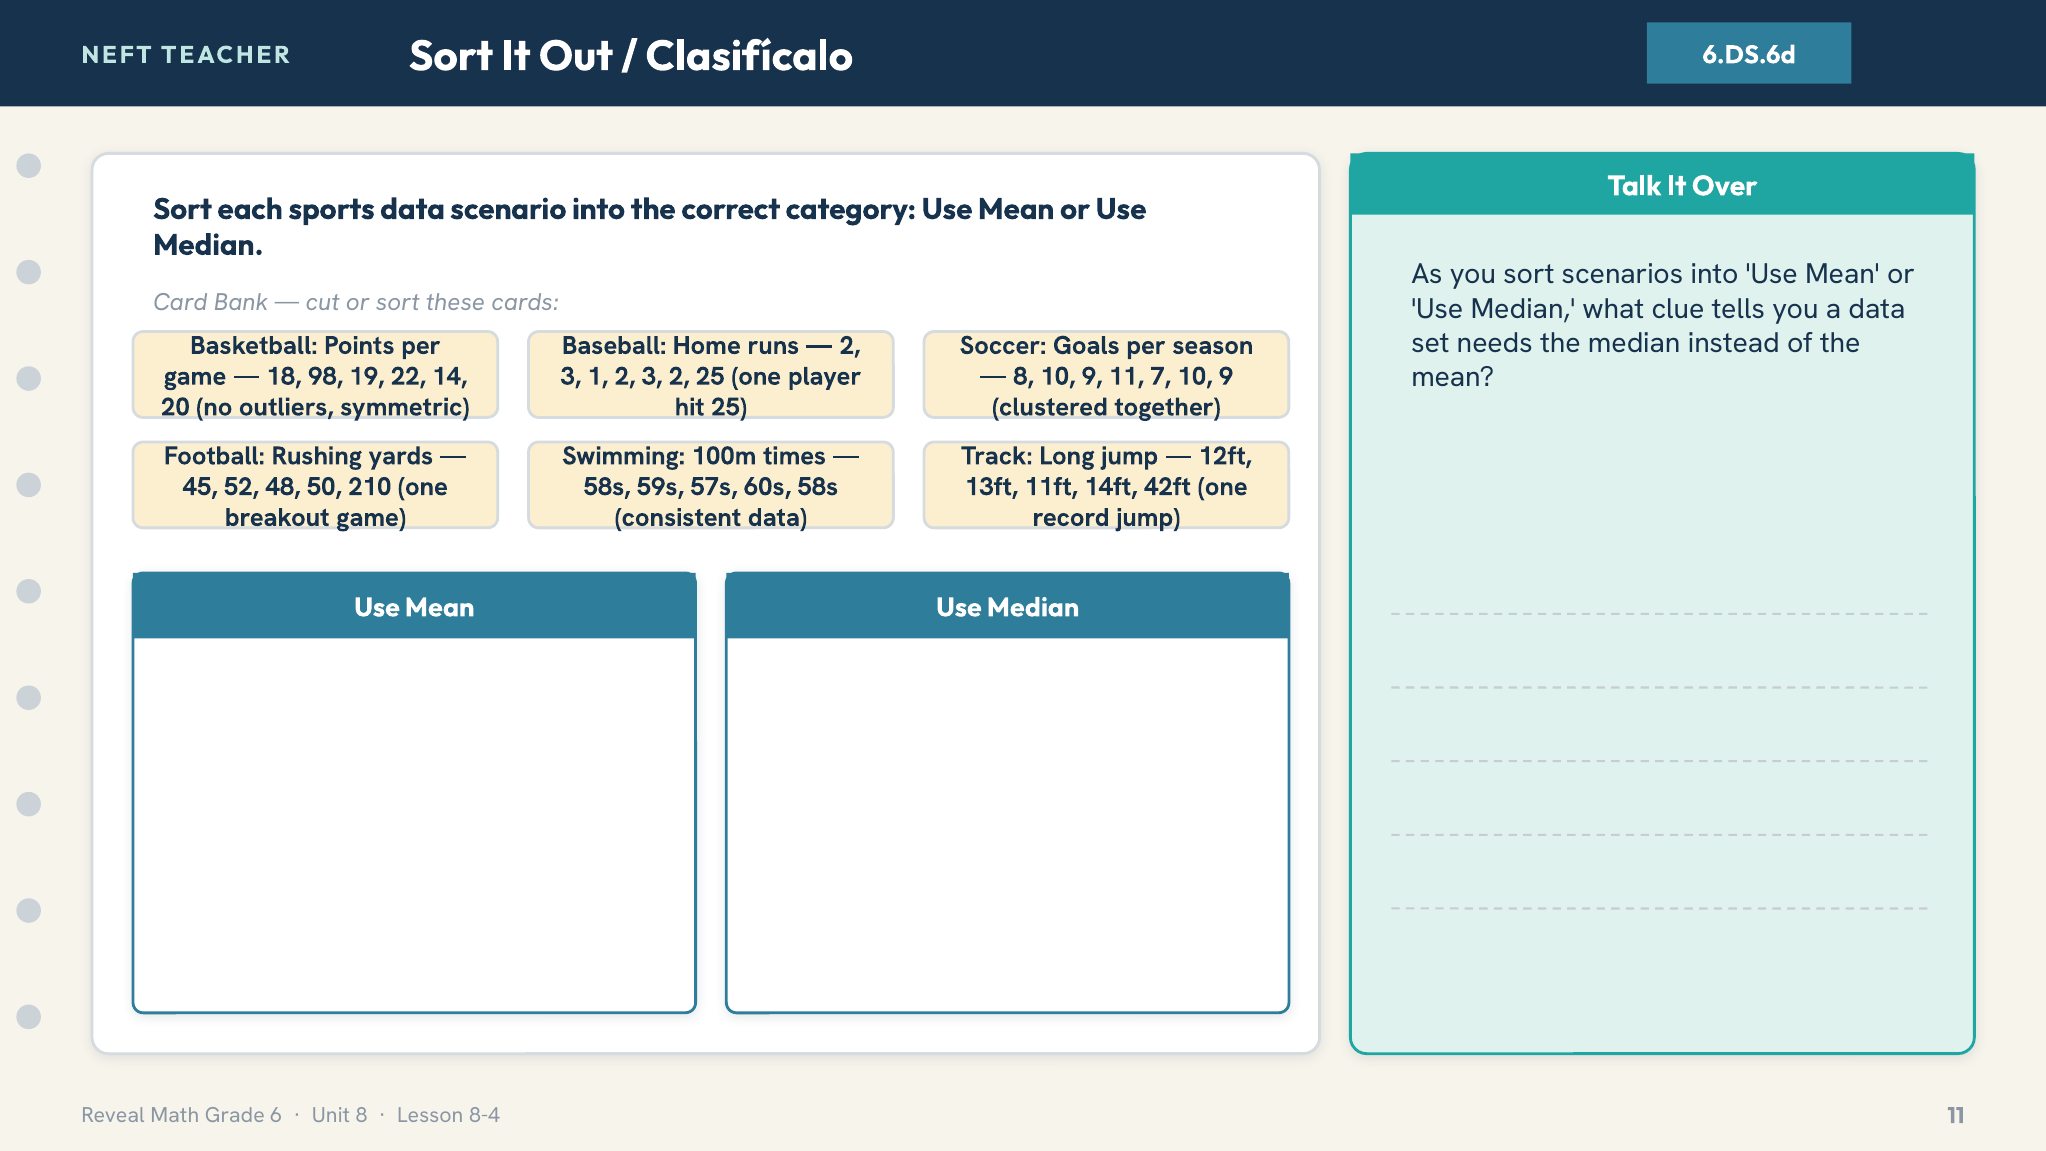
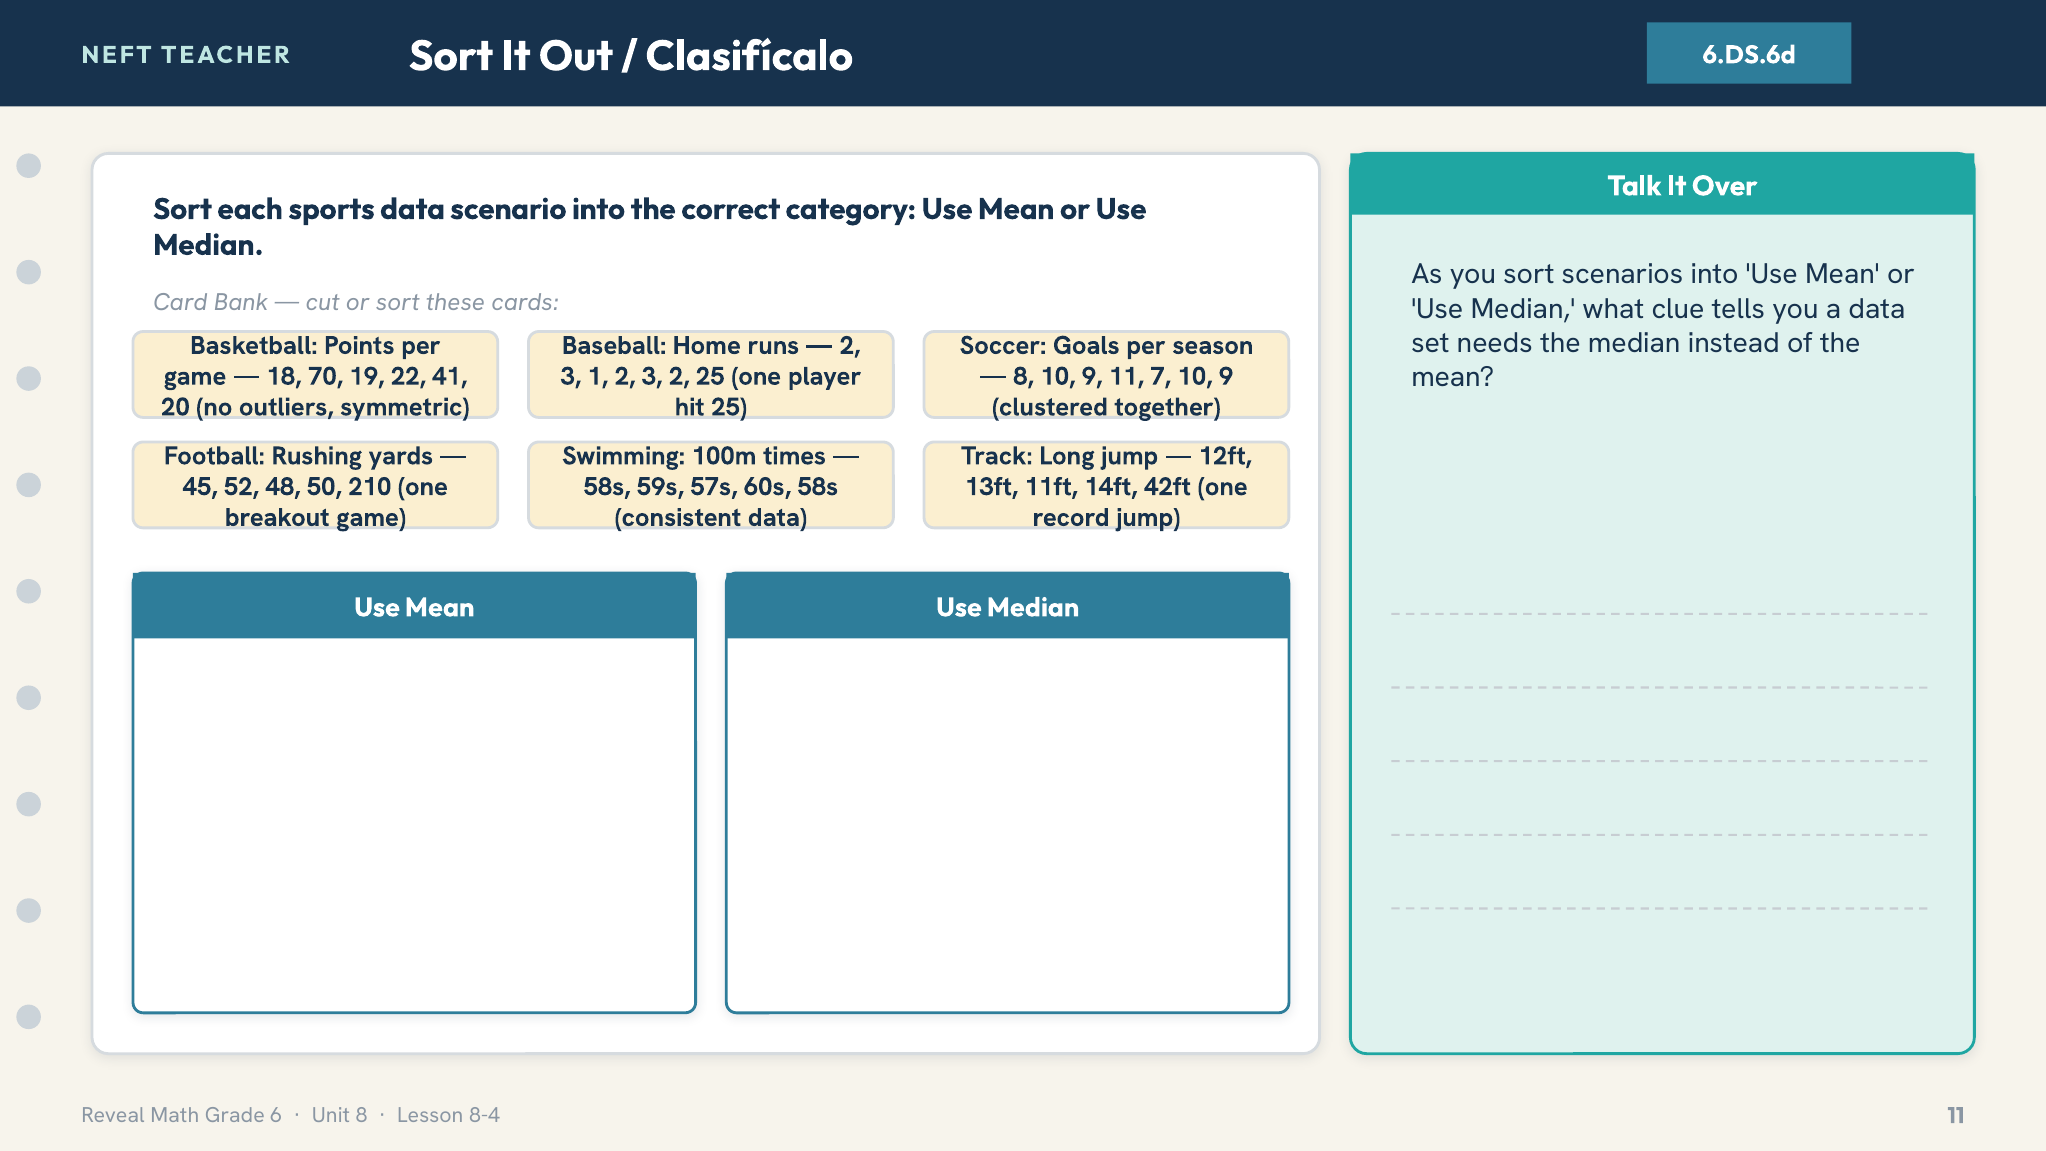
98: 98 -> 70 (325, 376)
14: 14 -> 41 (450, 376)
